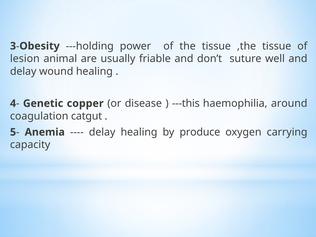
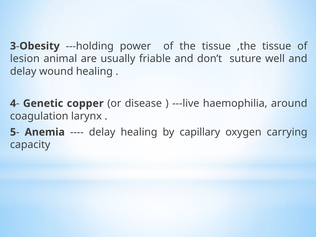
---this: ---this -> ---live (186, 103)
catgut: catgut -> larynx (86, 116)
produce: produce -> capillary (200, 132)
